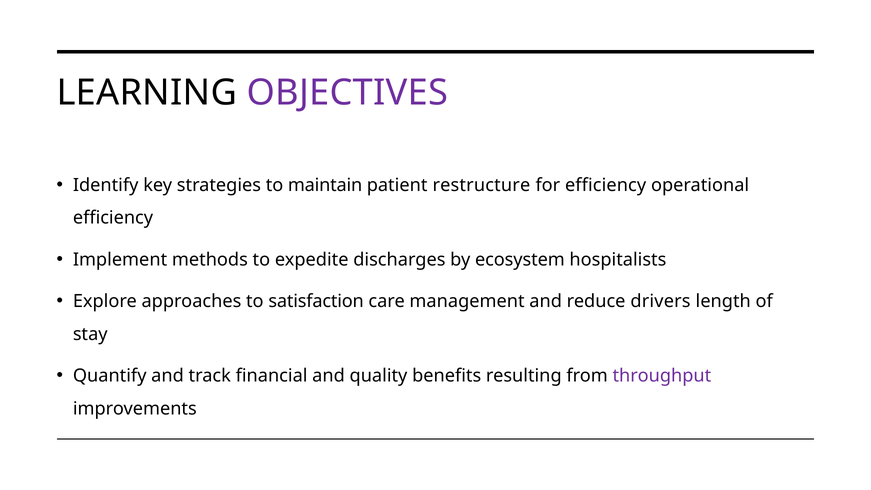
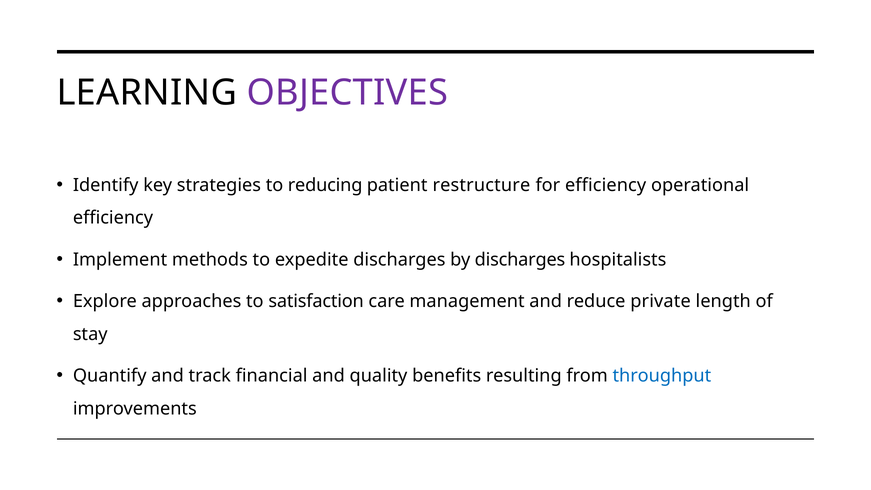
maintain: maintain -> reducing (325, 185)
by ecosystem: ecosystem -> discharges (520, 260)
drivers: drivers -> private (661, 301)
throughput colour: purple -> blue (662, 376)
